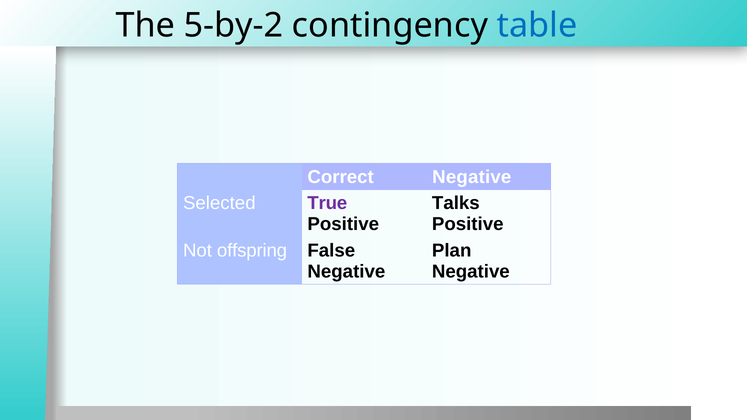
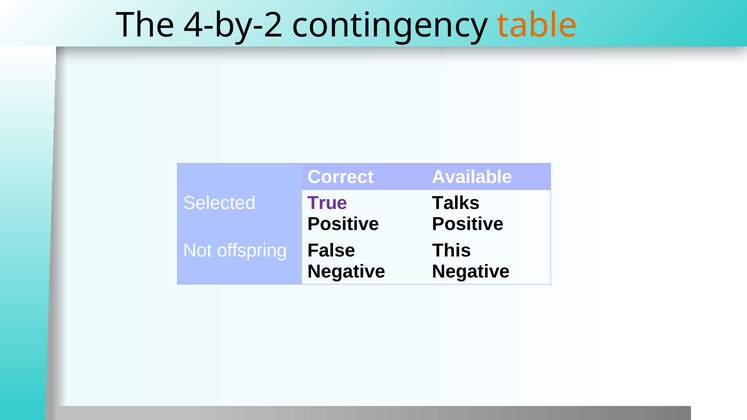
5-by-2: 5-by-2 -> 4-by-2 (234, 26)
table colour: blue -> orange (537, 26)
Correct Negative: Negative -> Available (472, 177)
Plan: Plan -> This (452, 251)
